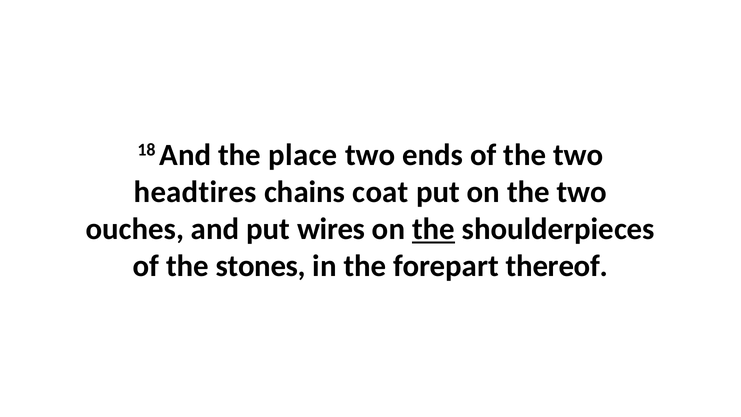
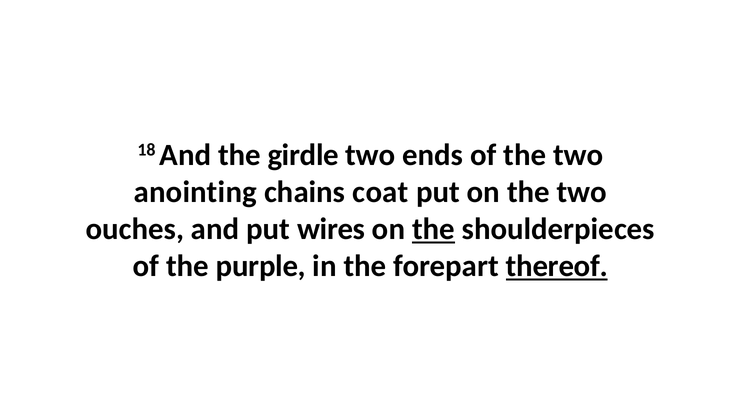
place: place -> girdle (303, 155)
headtires: headtires -> anointing (195, 192)
stones: stones -> purple (261, 266)
thereof underline: none -> present (557, 266)
